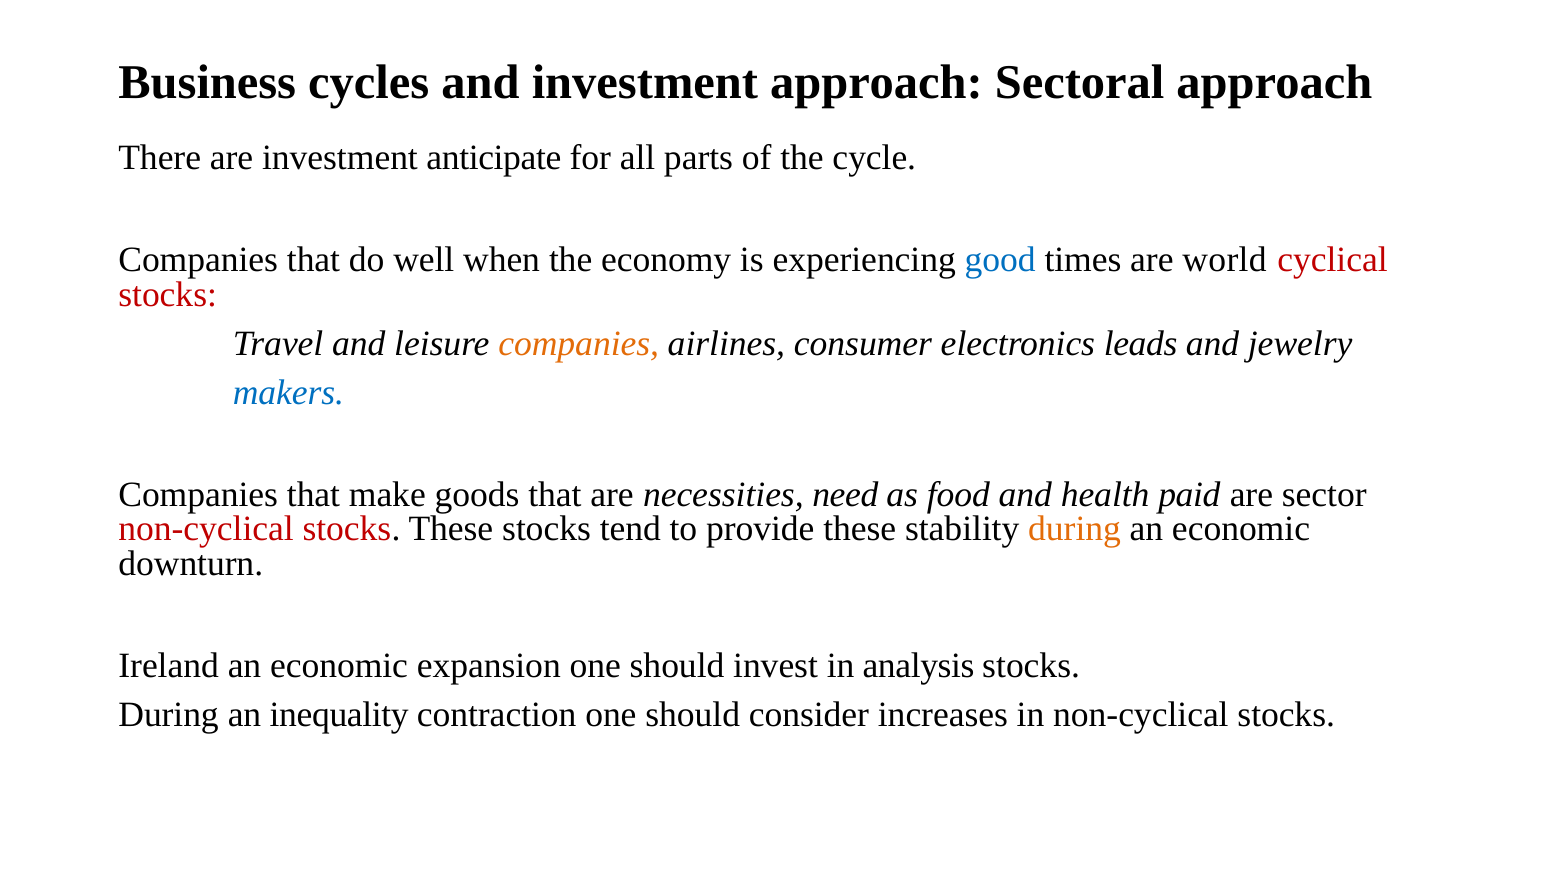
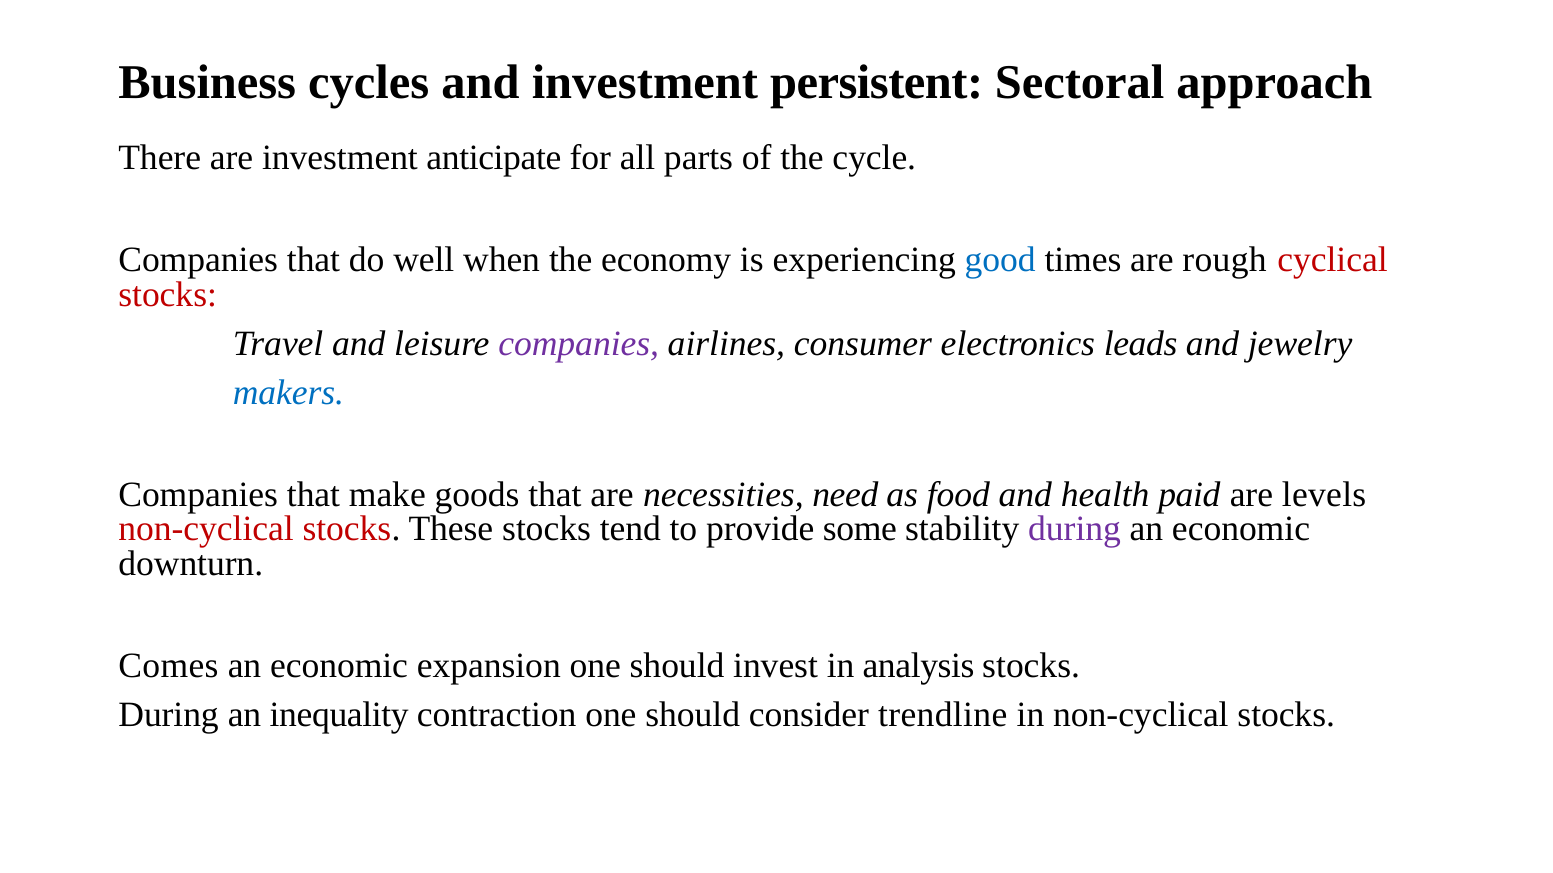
investment approach: approach -> persistent (877, 83)
world: world -> rough (1225, 260)
companies colour: orange -> purple (579, 344)
sector: sector -> levels (1324, 495)
provide these: these -> some (860, 529)
during colour: orange -> purple (1075, 529)
Ireland: Ireland -> Comes (168, 666)
increases: increases -> trendline (943, 715)
